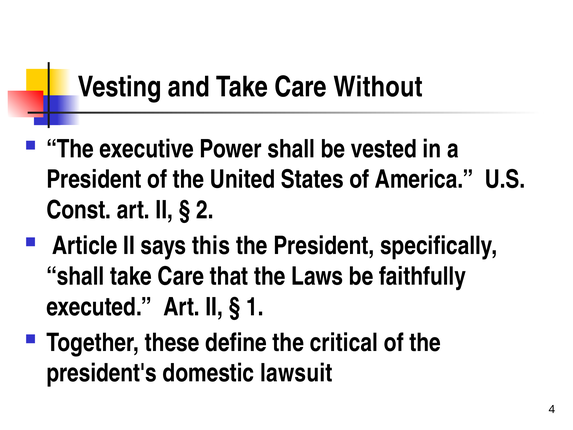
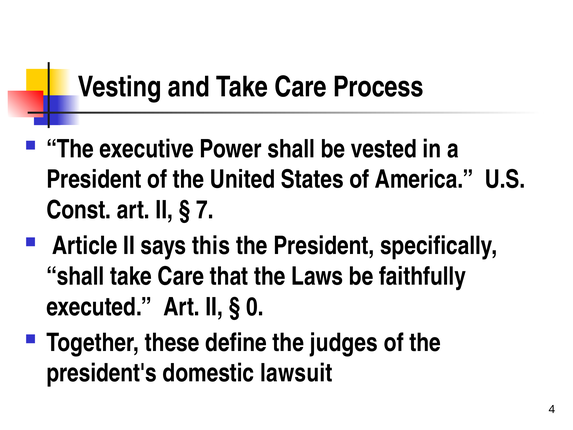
Without: Without -> Process (378, 87)
2: 2 -> 7 (205, 210)
1: 1 -> 0 (255, 307)
critical: critical -> judges (344, 342)
